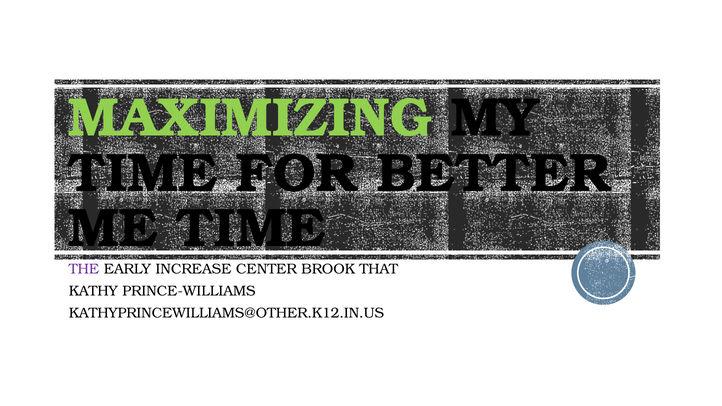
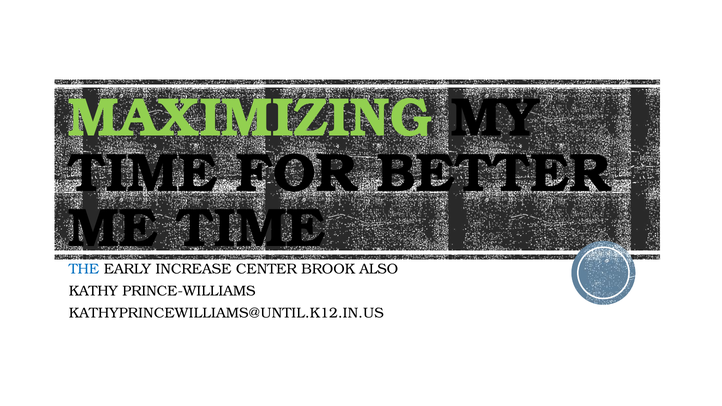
THE colour: purple -> blue (84, 269)
THAT: THAT -> ALSO (379, 269)
KATHYPRINCEWILLIAMS@OTHER.K12.IN.US: KATHYPRINCEWILLIAMS@OTHER.K12.IN.US -> KATHYPRINCEWILLIAMS@UNTIL.K12.IN.US (226, 313)
